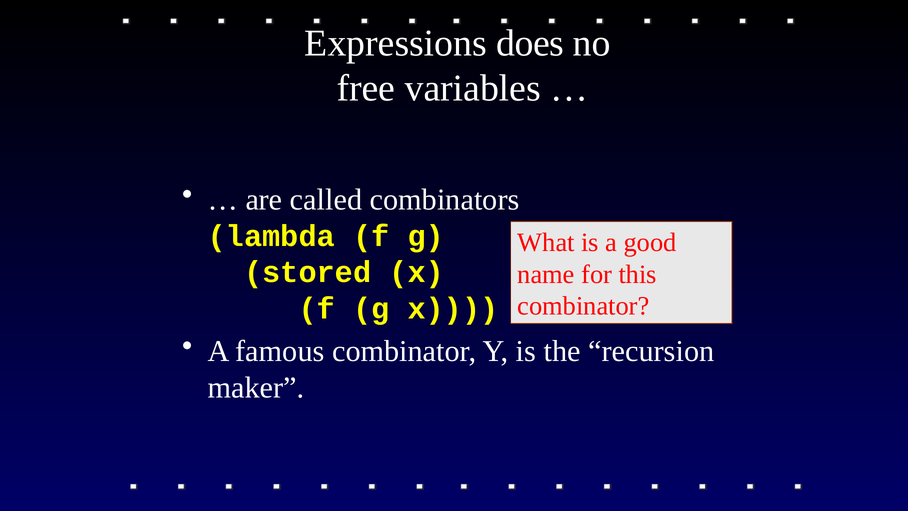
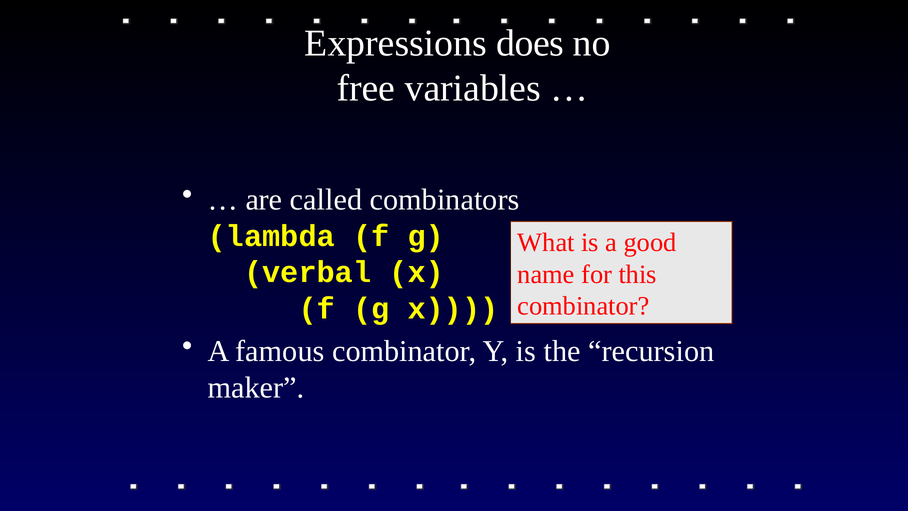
stored: stored -> verbal (308, 272)
